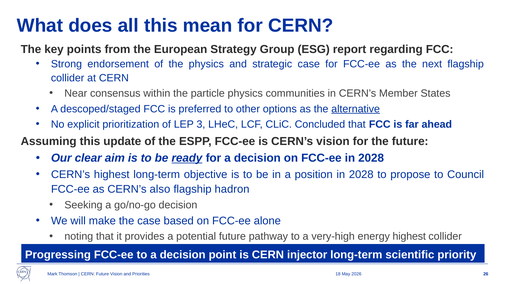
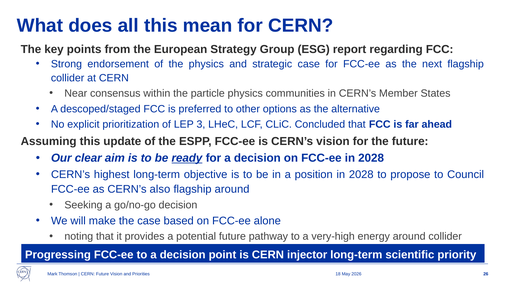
alternative underline: present -> none (356, 109)
flagship hadron: hadron -> around (232, 189)
energy highest: highest -> around (409, 237)
